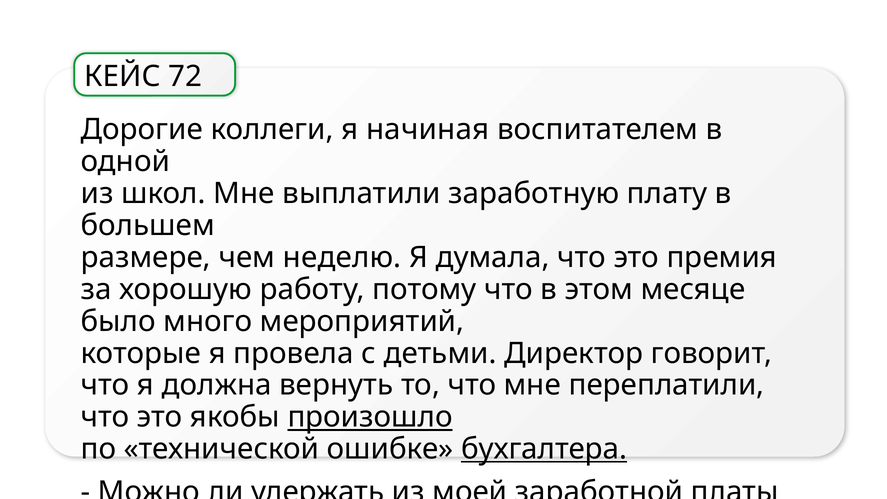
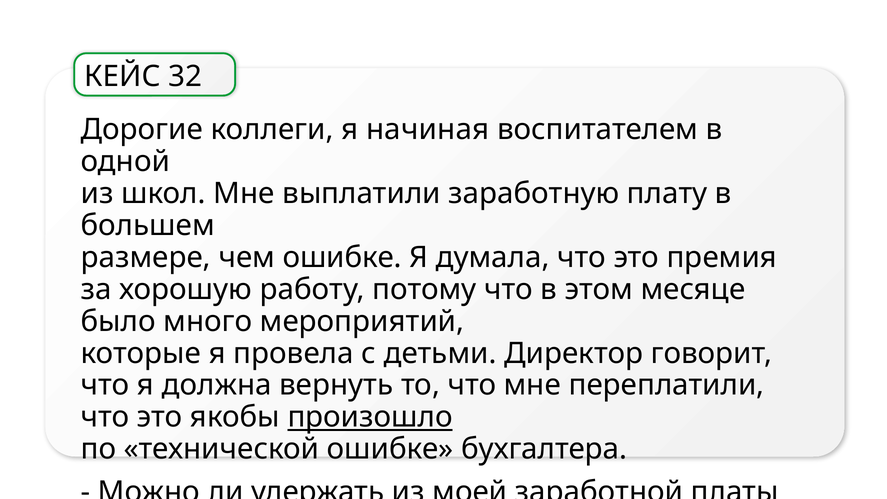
72: 72 -> 32 (185, 76)
чем неделю: неделю -> ошибке (342, 257)
бухгалтера underline: present -> none (544, 449)
